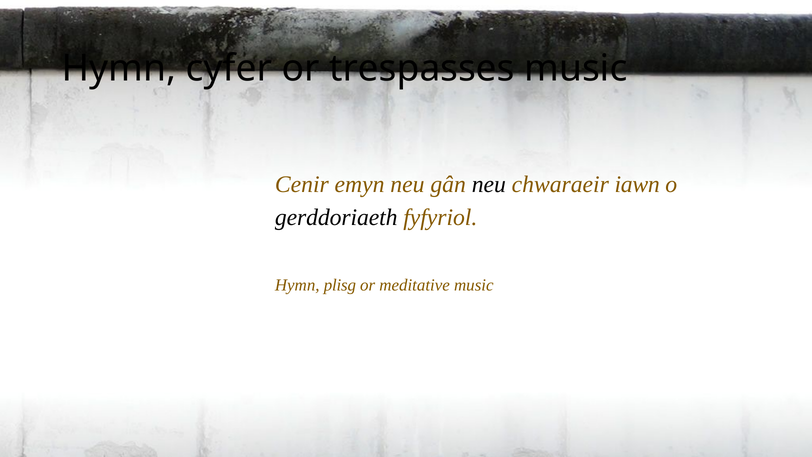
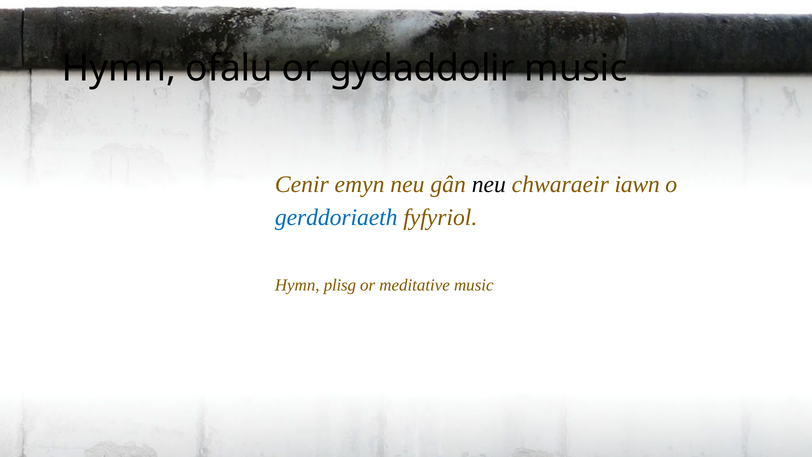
cyfer: cyfer -> ofalu (229, 68)
trespasses: trespasses -> gydaddolir (422, 68)
gerddoriaeth colour: black -> blue (336, 218)
